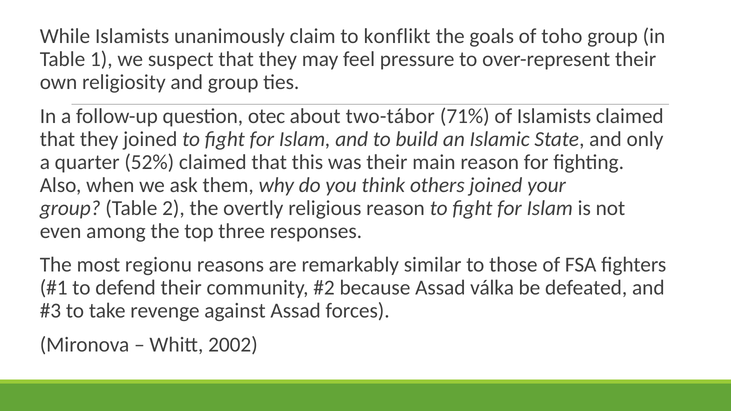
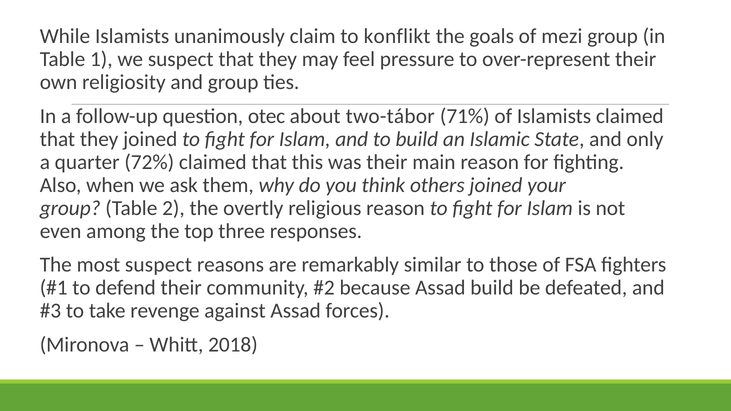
toho: toho -> mezi (562, 36)
52%: 52% -> 72% (149, 162)
most regionu: regionu -> suspect (158, 265)
Assad válka: válka -> build (492, 288)
2002: 2002 -> 2018 (233, 345)
